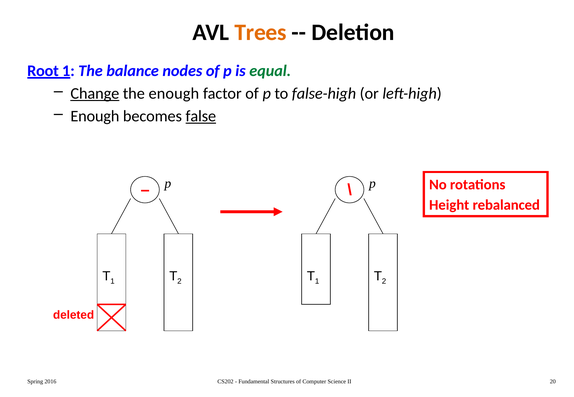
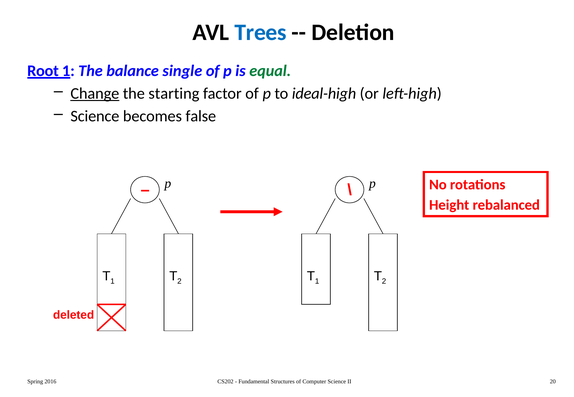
Trees colour: orange -> blue (261, 33)
nodes: nodes -> single (182, 71)
the enough: enough -> starting (174, 94)
false-high: false-high -> ideal-high (324, 94)
Enough: Enough -> Science (95, 116)
false underline: present -> none (201, 116)
